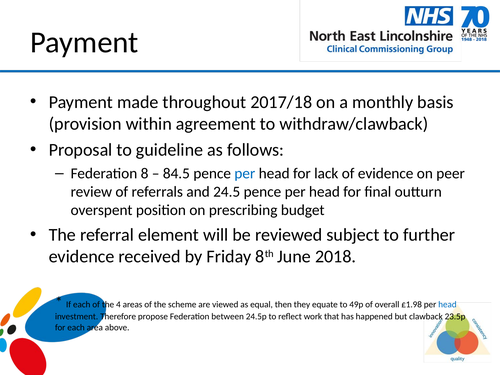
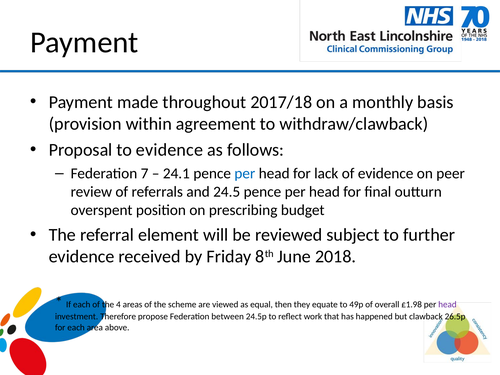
to guideline: guideline -> evidence (169, 150)
8: 8 -> 7 (145, 174)
84.5: 84.5 -> 24.1 (176, 174)
head colour: blue -> purple (447, 304)
23.5p: 23.5p -> 26.5p (455, 317)
